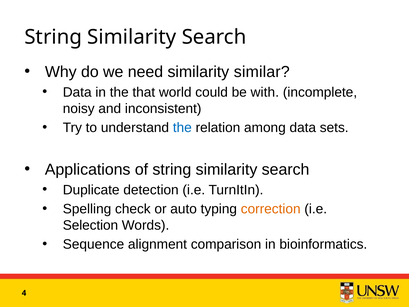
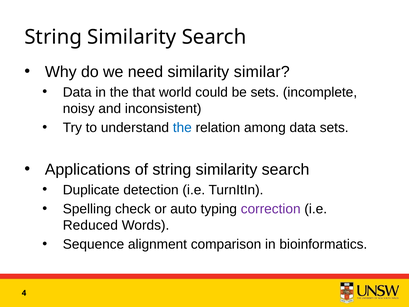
be with: with -> sets (265, 92)
correction colour: orange -> purple (271, 209)
Selection: Selection -> Reduced (90, 225)
